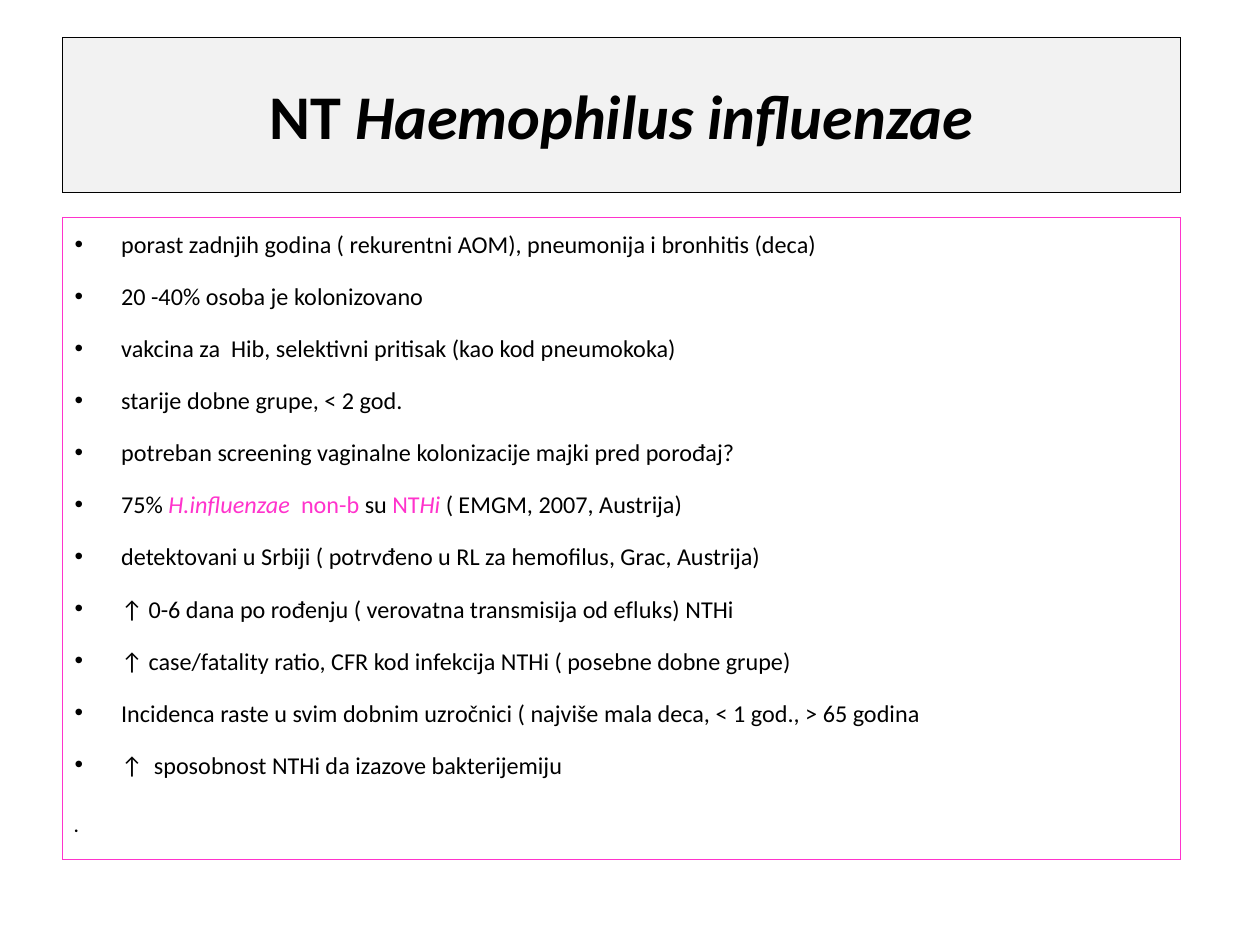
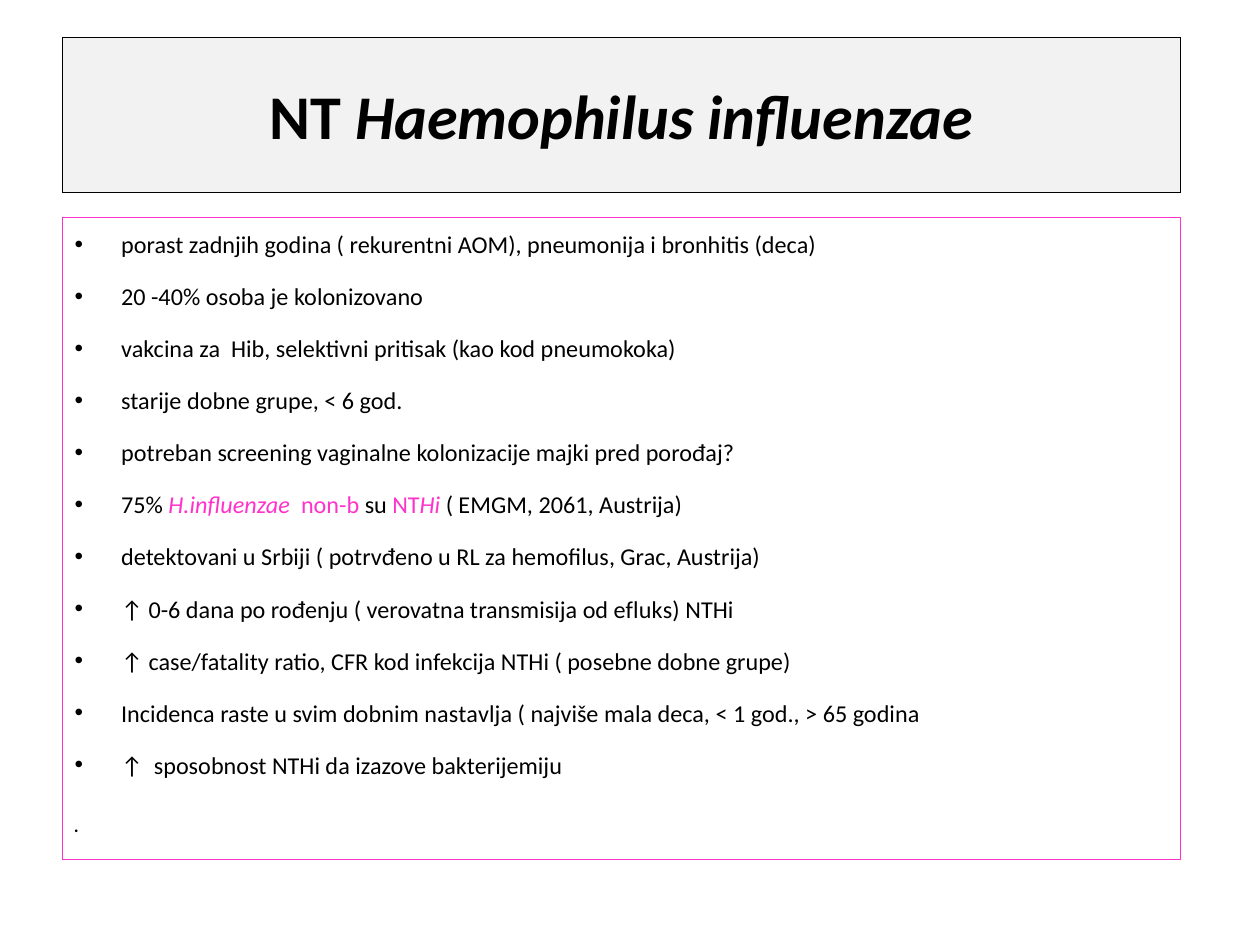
2: 2 -> 6 (348, 402)
2007: 2007 -> 2061 (566, 506)
uzročnici: uzročnici -> nastavlja (468, 714)
